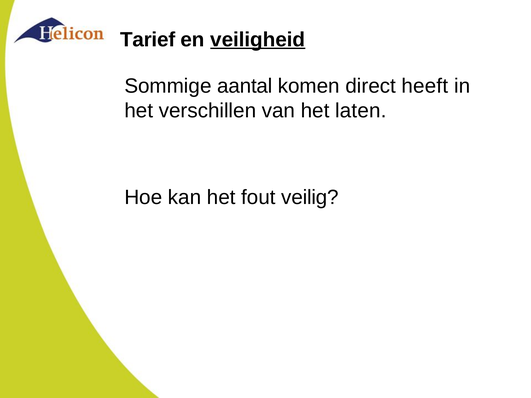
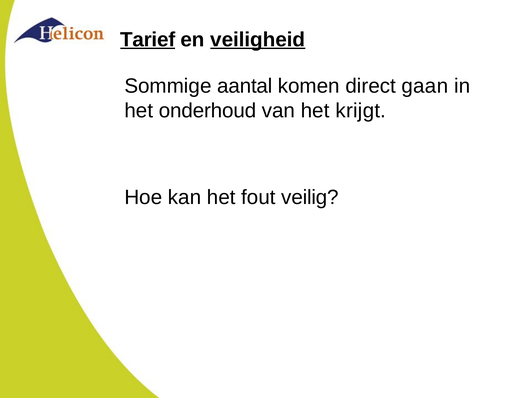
Tarief underline: none -> present (148, 40)
heeft: heeft -> gaan (425, 86)
verschillen: verschillen -> onderhoud (208, 111)
laten: laten -> krijgt (361, 111)
